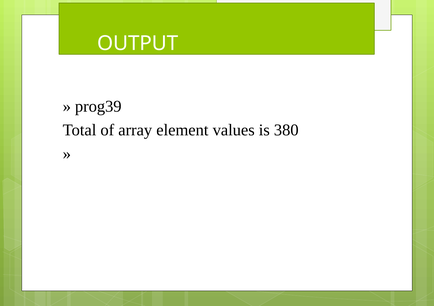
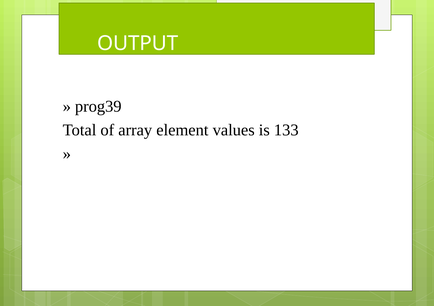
380: 380 -> 133 (286, 130)
